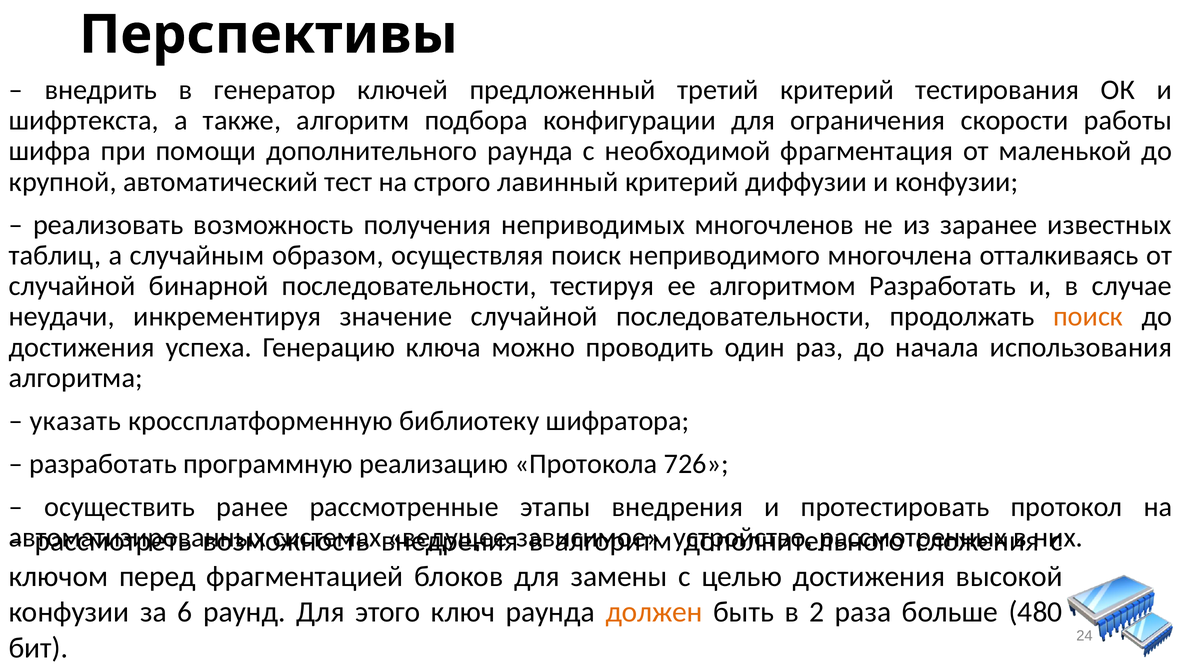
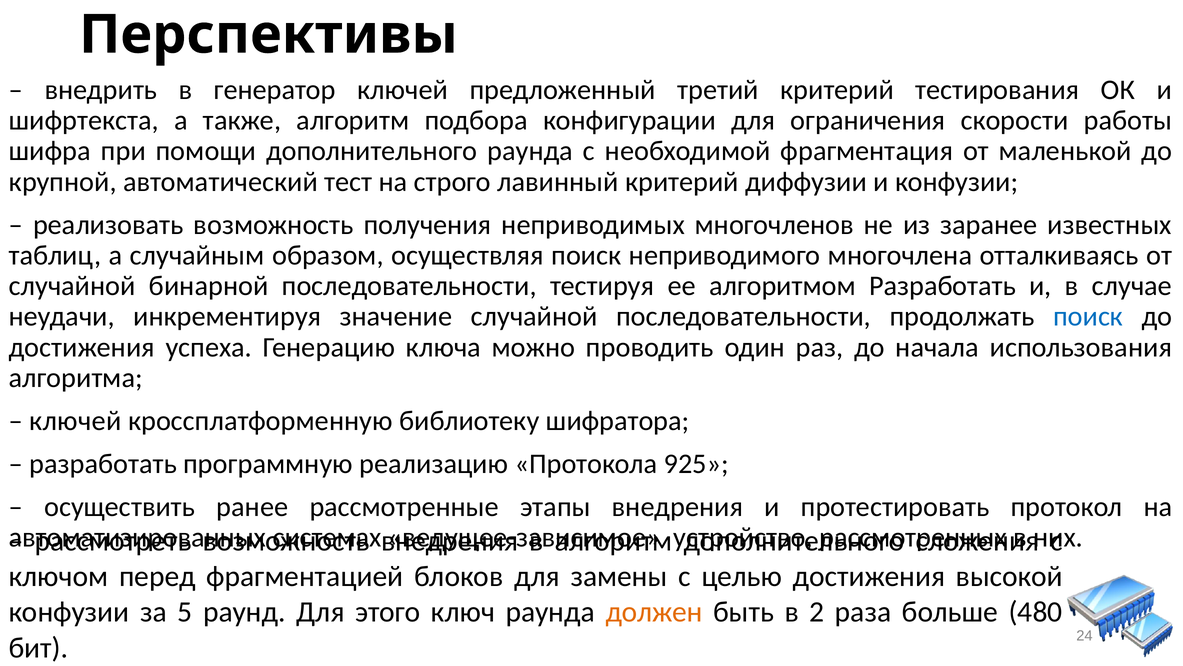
поиск colour: orange -> blue (1088, 316)
указать: указать -> ключей (75, 420)
726: 726 -> 925 (696, 463)
6: 6 -> 5 (185, 612)
